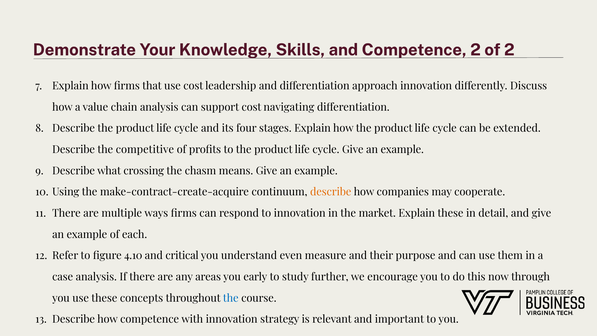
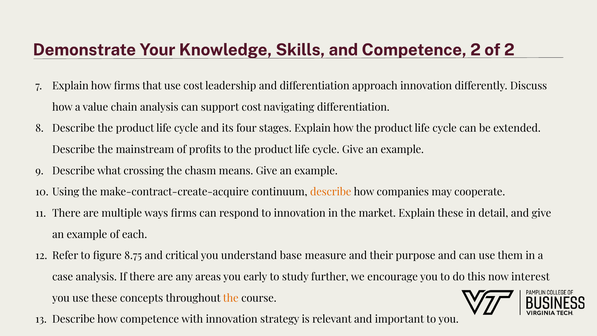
competitive: competitive -> mainstream (145, 150)
4.10: 4.10 -> 8.75 (133, 256)
even: even -> base (291, 256)
through: through -> interest (530, 277)
the colour: blue -> orange (231, 298)
